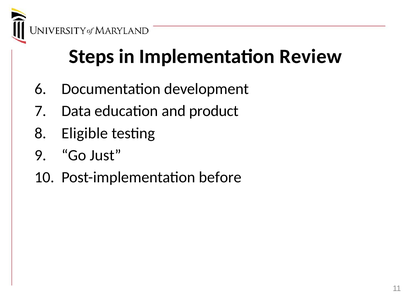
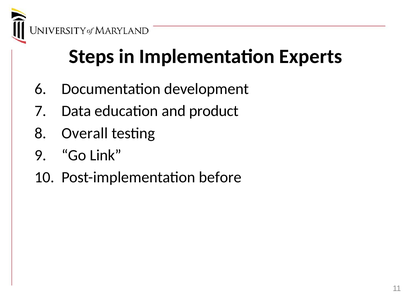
Review: Review -> Experts (311, 56)
Eligible: Eligible -> Overall (85, 133)
Just: Just -> Link (106, 155)
